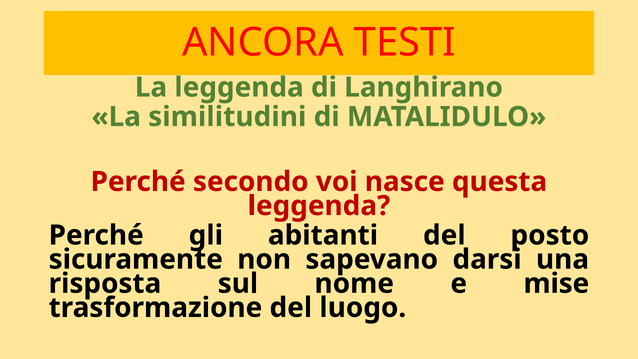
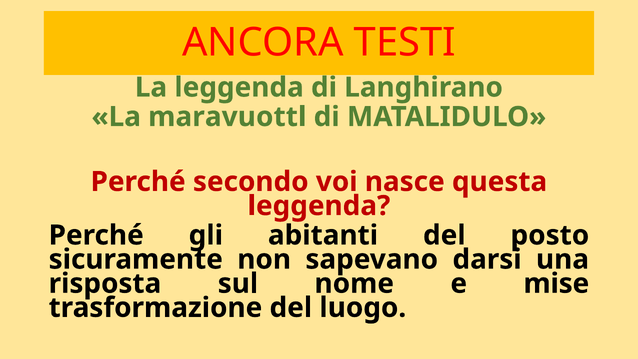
similitudini: similitudini -> maravuottl (227, 117)
